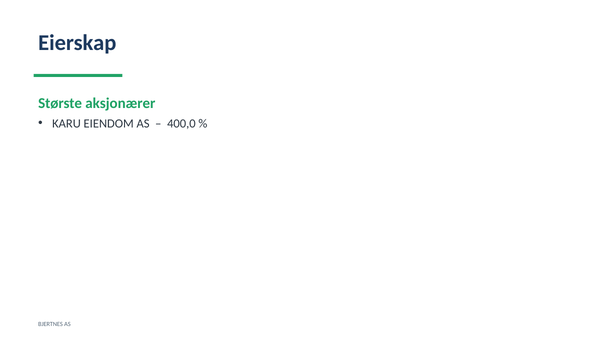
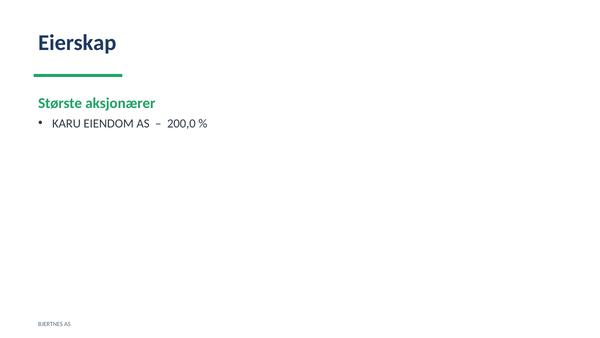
400,0: 400,0 -> 200,0 (181, 123)
